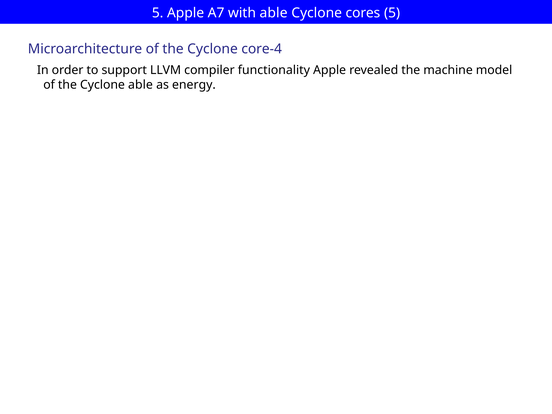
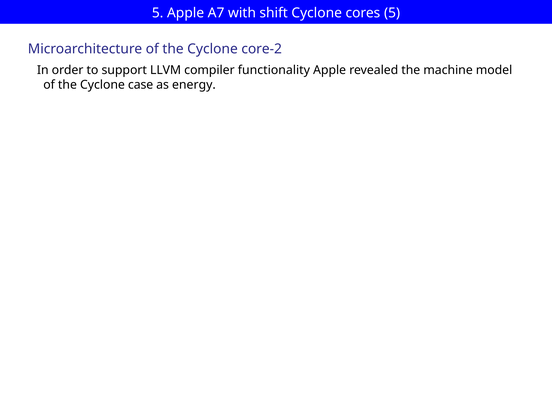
with able: able -> shift (274, 13)
core-4: core-4 -> core-2 (262, 49)
Cyclone able: able -> case (141, 85)
